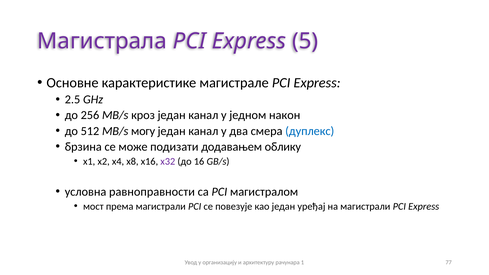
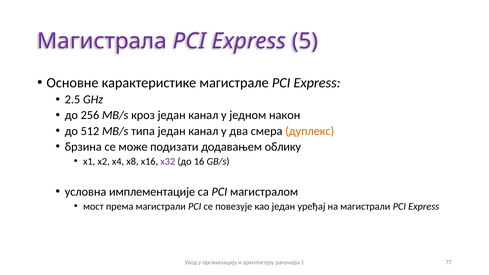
могу: могу -> типа (143, 131)
дуплекс colour: blue -> orange (310, 131)
равноправности: равноправности -> имплементације (152, 192)
